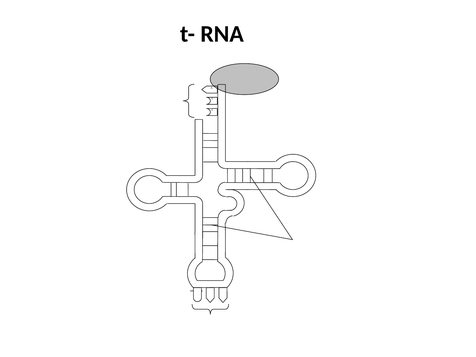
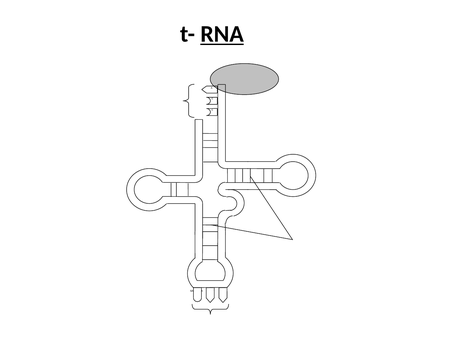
RNA underline: none -> present (222, 34)
